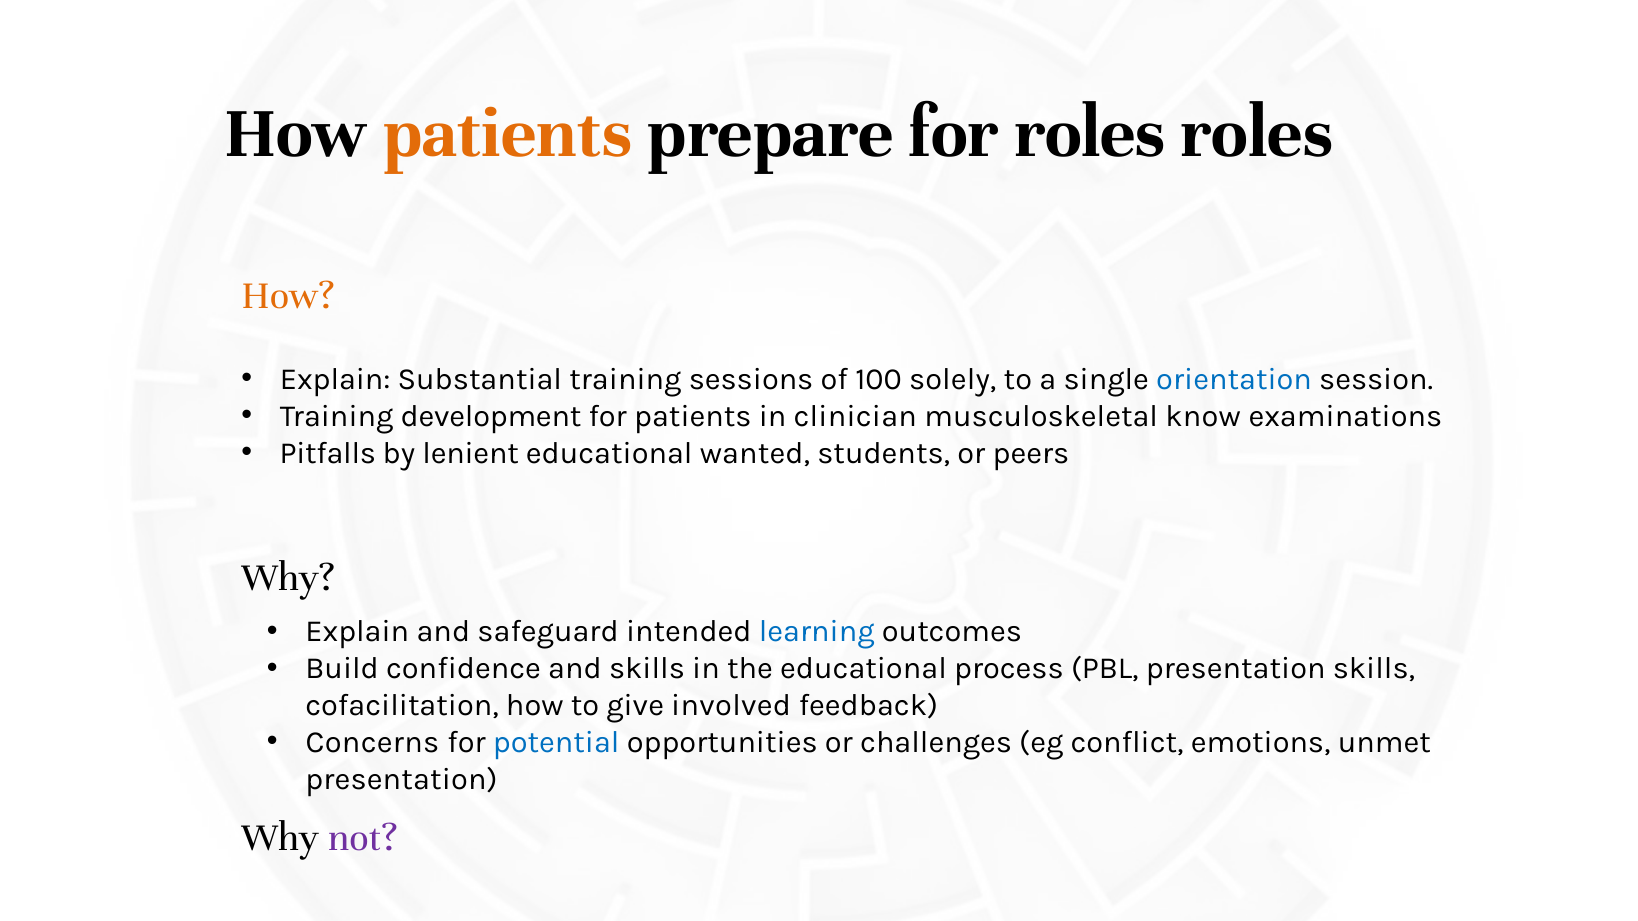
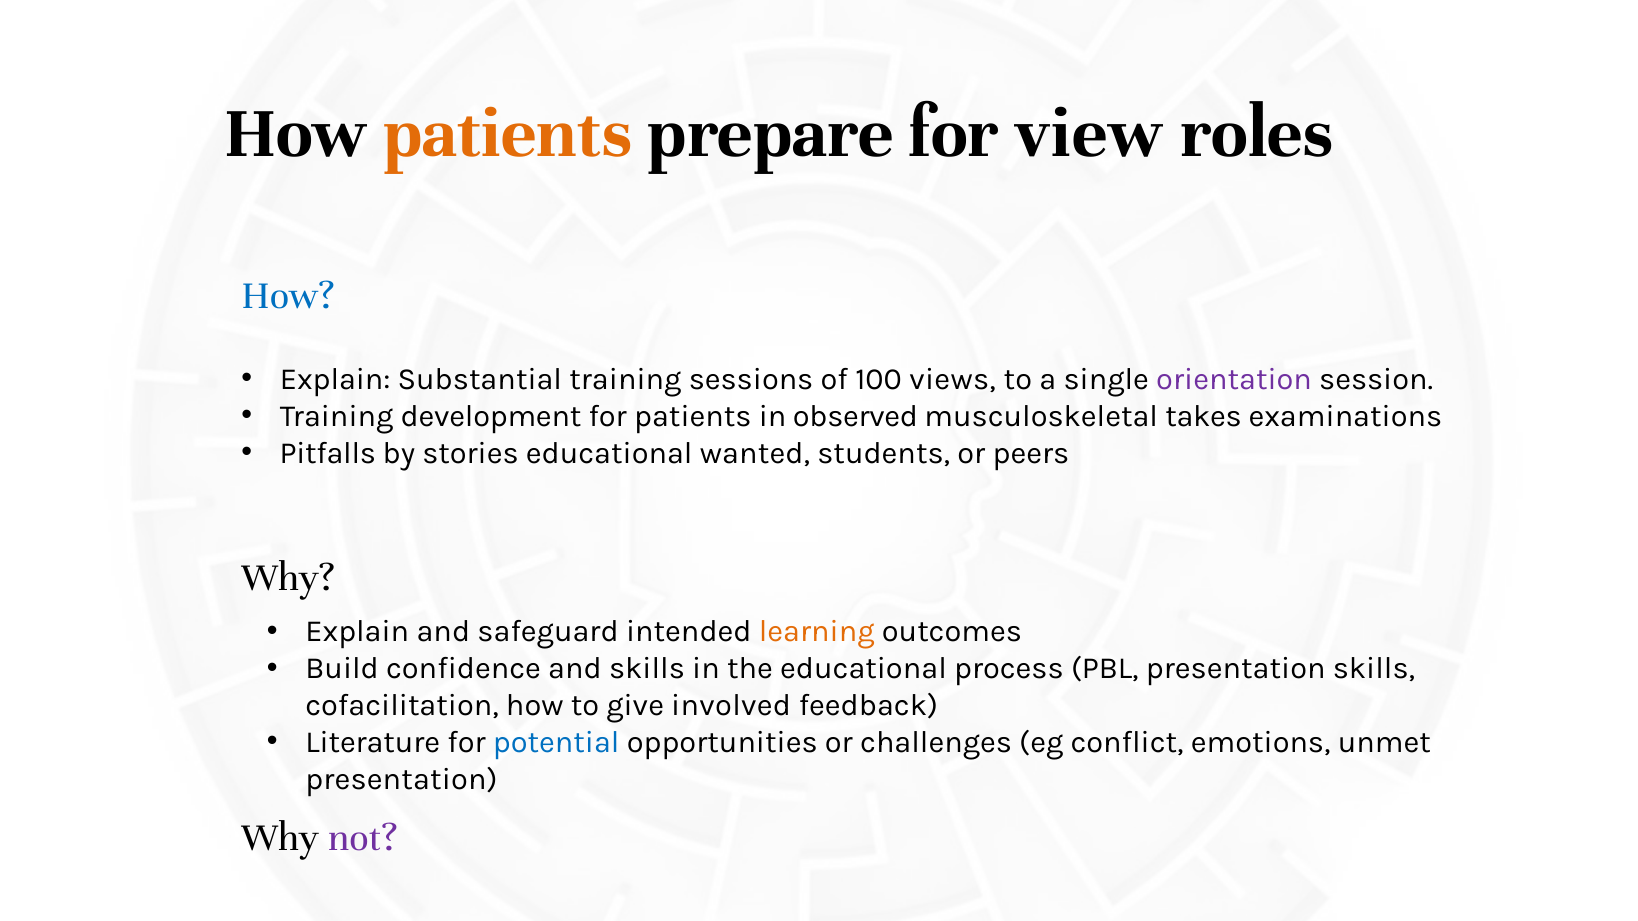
for roles: roles -> view (1089, 131)
How colour: orange -> blue (288, 295)
solely: solely -> views (953, 380)
orientation colour: blue -> purple (1234, 380)
clinician: clinician -> observed (856, 416)
know: know -> takes (1203, 416)
lenient: lenient -> stories (471, 453)
learning colour: blue -> orange (817, 632)
Concerns: Concerns -> Literature (373, 743)
